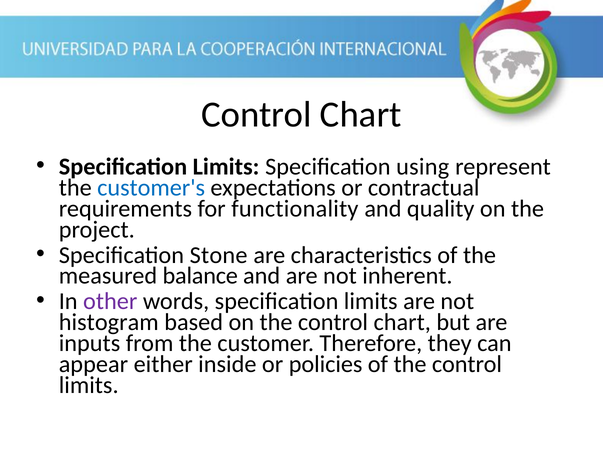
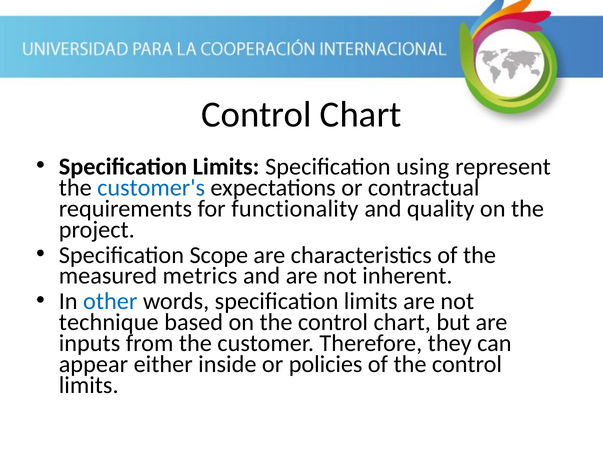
Stone: Stone -> Scope (219, 255)
balance: balance -> metrics (200, 276)
other colour: purple -> blue (110, 302)
histogram: histogram -> technique (109, 323)
